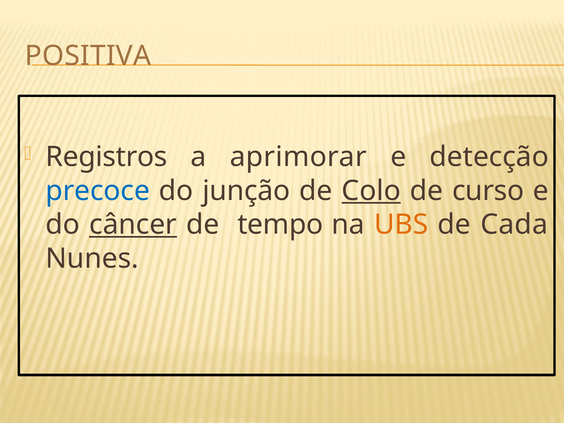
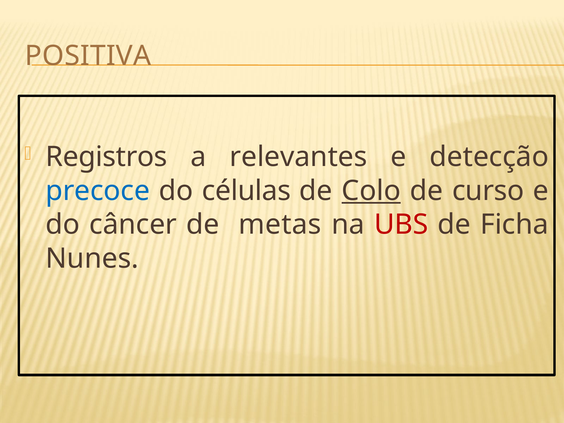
aprimorar: aprimorar -> relevantes (298, 157)
junção: junção -> células (246, 191)
câncer underline: present -> none (133, 225)
tempo: tempo -> metas (280, 225)
UBS colour: orange -> red (401, 225)
Cada: Cada -> Ficha (514, 225)
